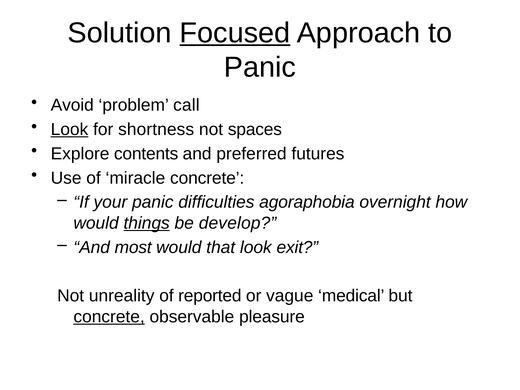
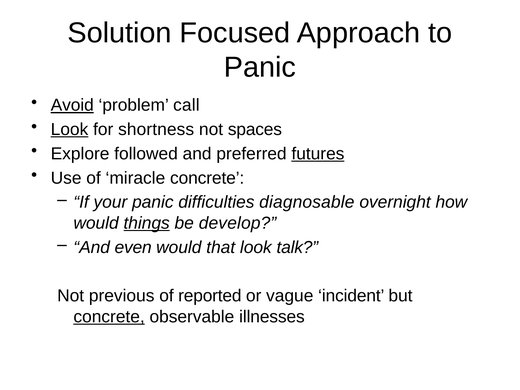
Focused underline: present -> none (235, 33)
Avoid underline: none -> present (72, 105)
contents: contents -> followed (146, 154)
futures underline: none -> present (318, 154)
agoraphobia: agoraphobia -> diagnosable (307, 202)
most: most -> even (133, 247)
exit: exit -> talk (297, 247)
unreality: unreality -> previous (122, 296)
medical: medical -> incident (351, 296)
pleasure: pleasure -> illnesses (272, 317)
